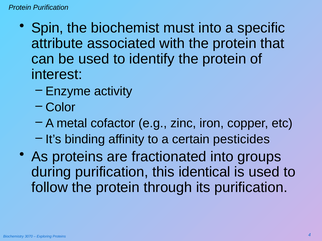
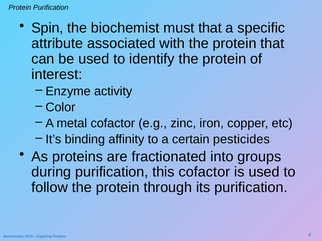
must into: into -> that (210, 28)
this identical: identical -> cofactor (204, 172)
